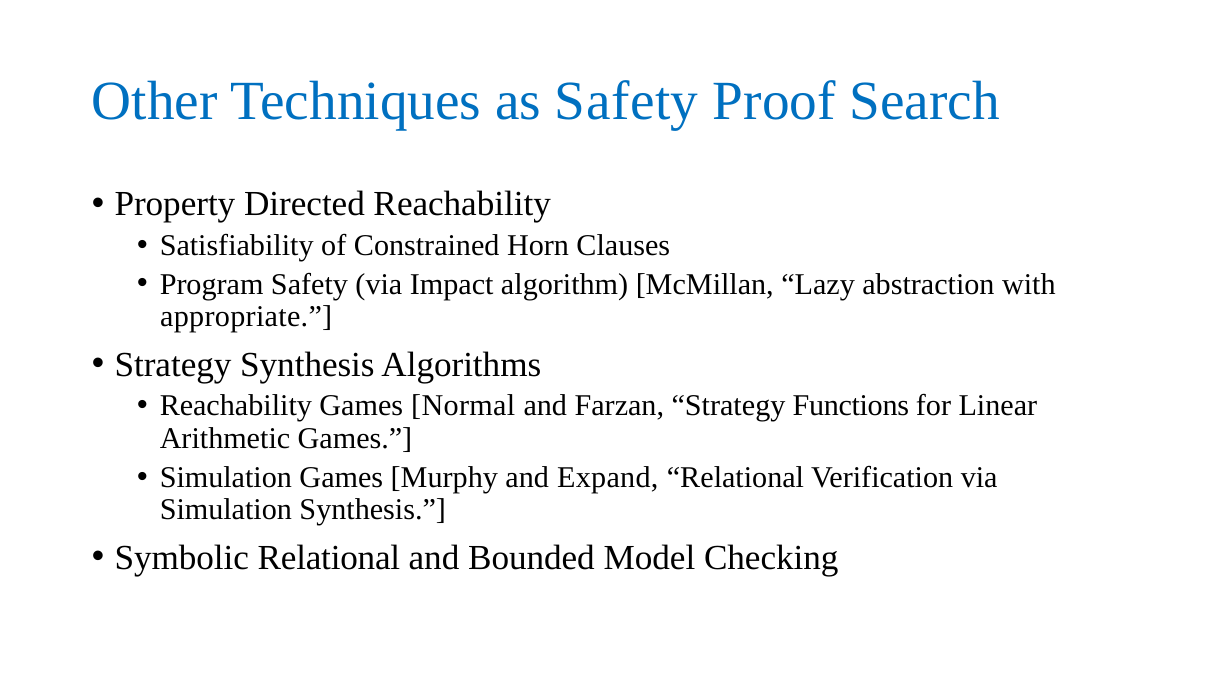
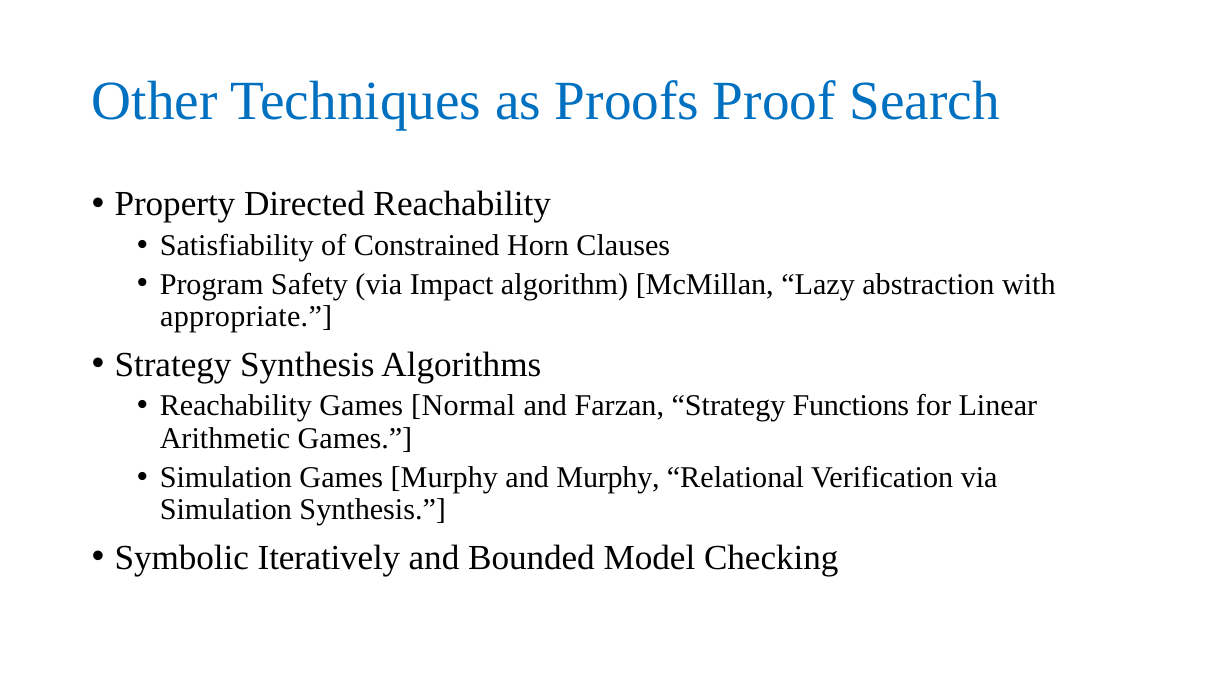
as Safety: Safety -> Proofs (627, 101)
and Expand: Expand -> Murphy (608, 478)
Symbolic Relational: Relational -> Iteratively (329, 558)
